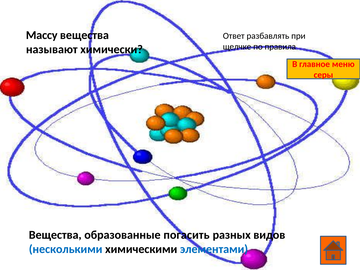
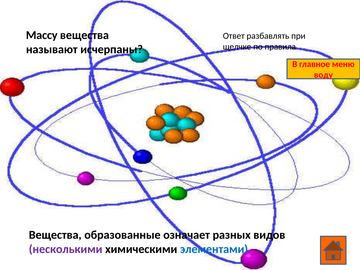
химически: химически -> исчерпаны (112, 50)
серы: серы -> воду (323, 75)
погасить: погасить -> означает (187, 235)
несколькими colour: blue -> purple (66, 249)
